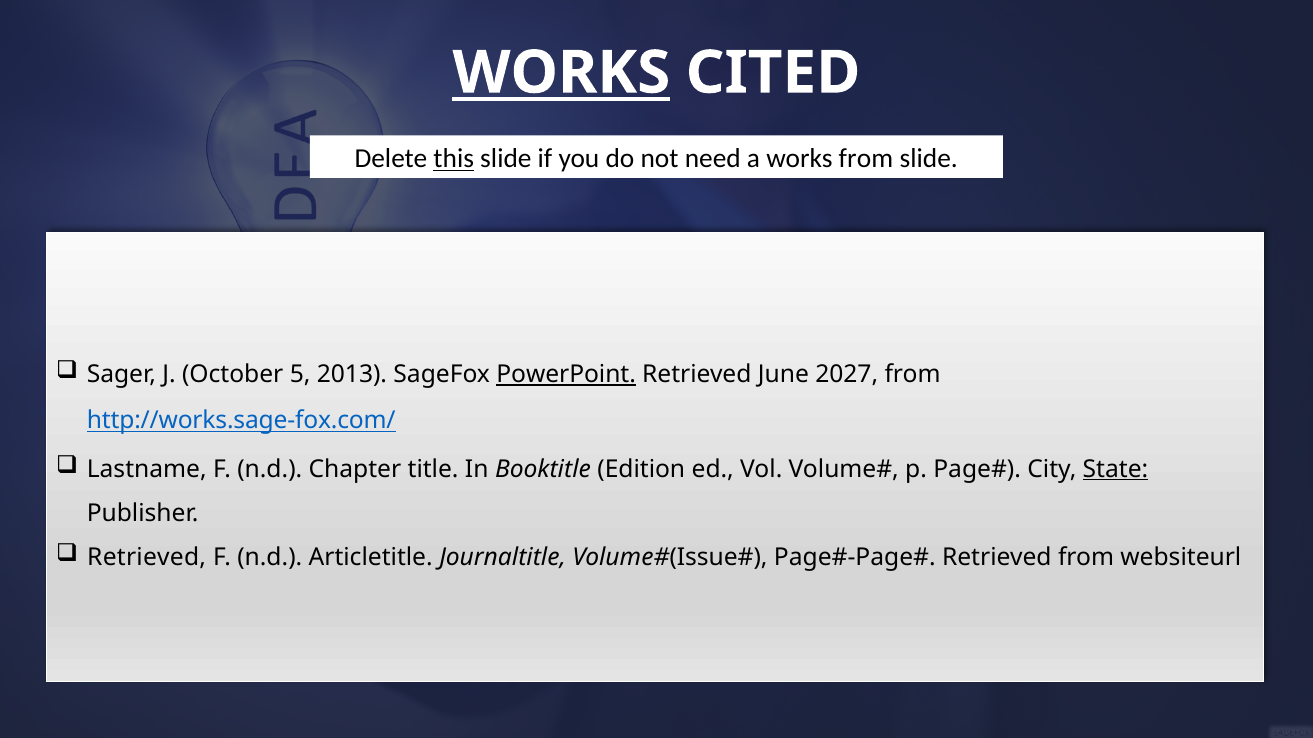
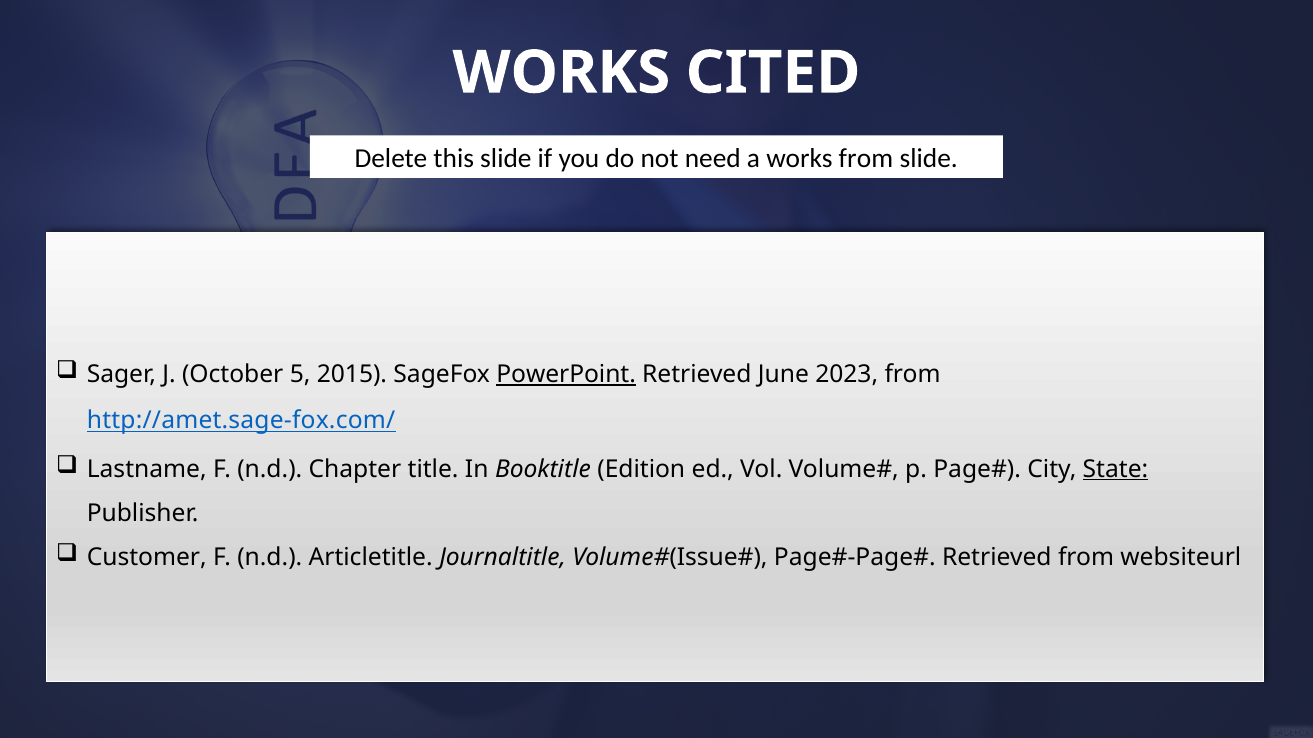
WORKS underline: present -> none (561, 73)
this underline: present -> none (454, 159)
2013: 2013 -> 2015 (352, 375)
2027: 2027 -> 2023 (847, 375)
http://works.sage-fox.com/: http://works.sage-fox.com/ -> http://amet.sage-fox.com/ (241, 421)
Retrieved: Retrieved -> Customer (147, 558)
